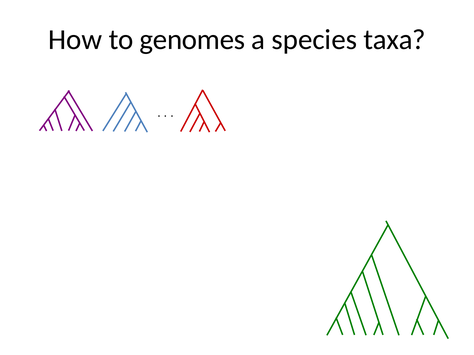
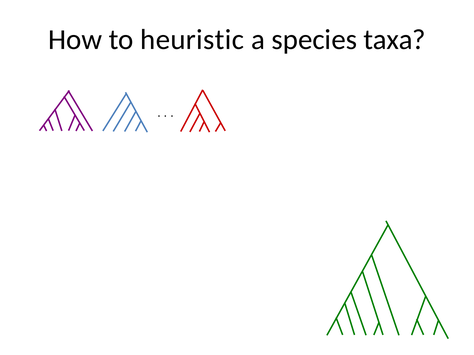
genomes: genomes -> heuristic (192, 40)
